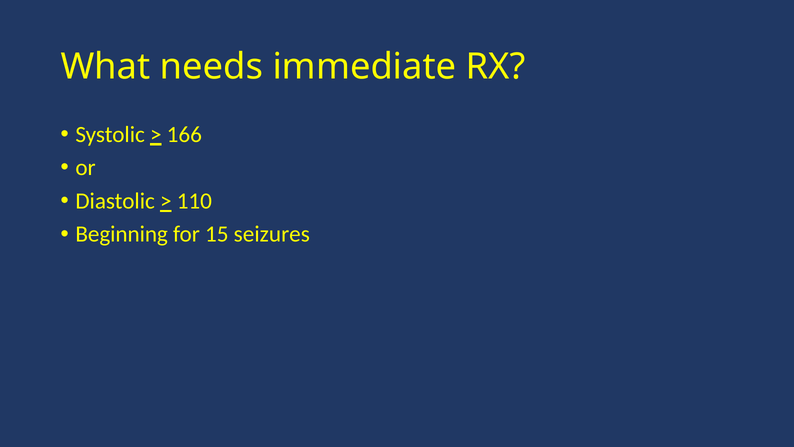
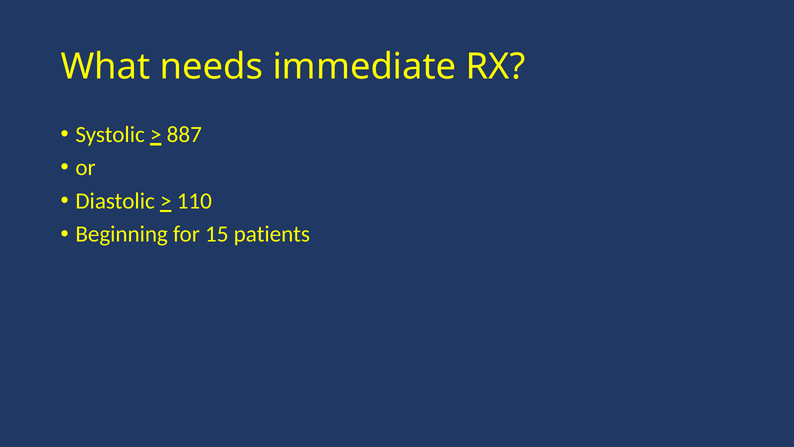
166: 166 -> 887 (184, 134)
seizures: seizures -> patients (272, 234)
